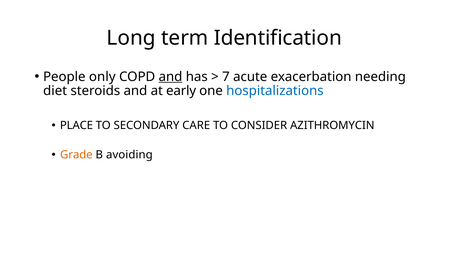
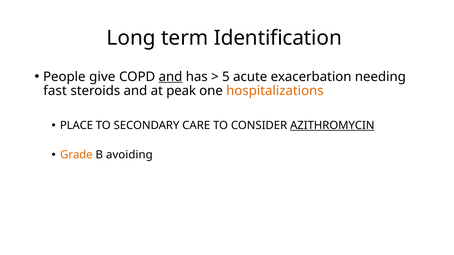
only: only -> give (102, 77)
7: 7 -> 5 (226, 77)
diet: diet -> fast (55, 91)
early: early -> peak (181, 91)
hospitalizations colour: blue -> orange (275, 91)
AZITHROMYCIN underline: none -> present (332, 126)
